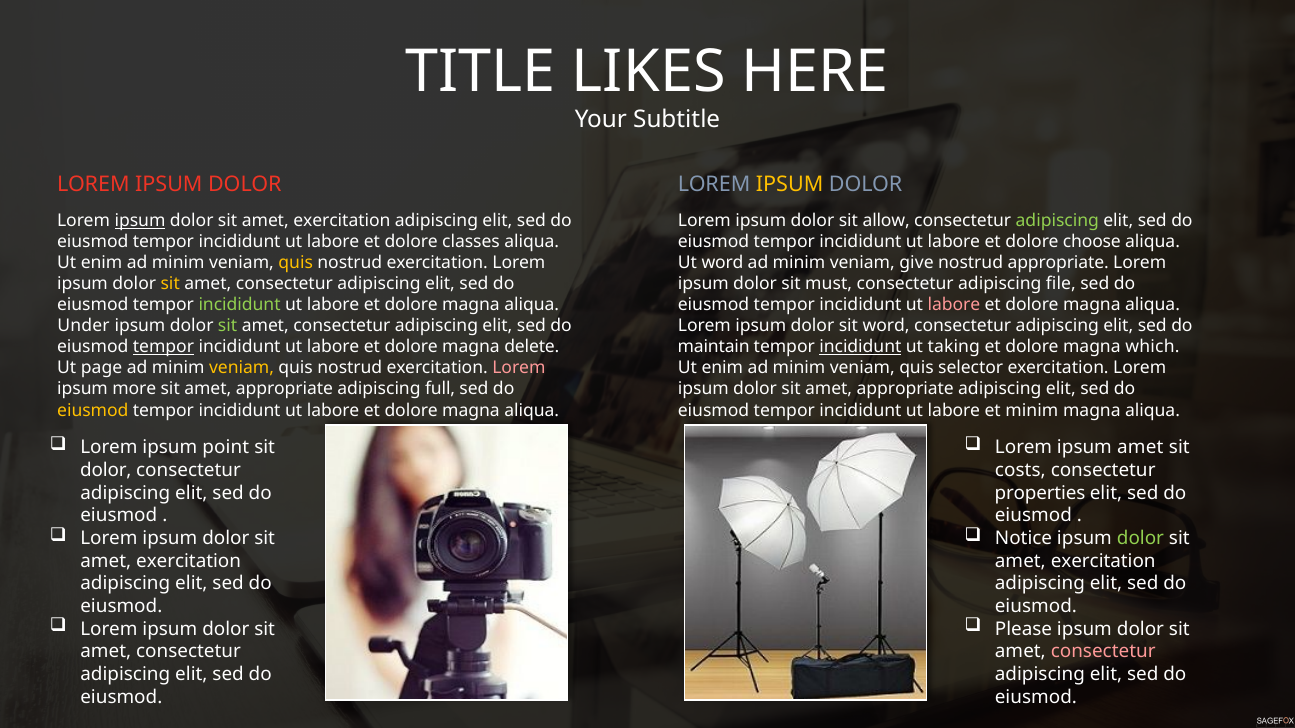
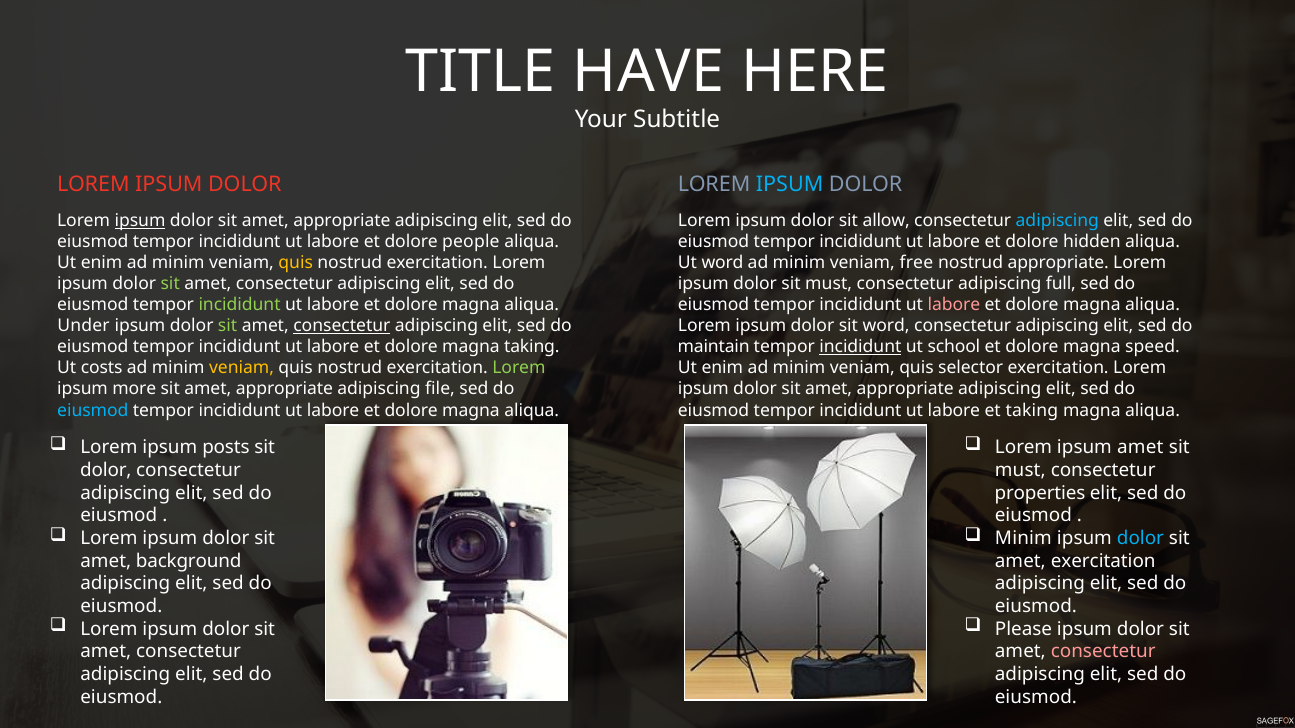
LIKES: LIKES -> HAVE (649, 72)
IPSUM colour: yellow -> light blue (790, 185)
exercitation: exercitation -> appropriate (342, 221)
adipiscing colour: light green -> light blue (1057, 221)
classes: classes -> people (471, 242)
choose: choose -> hidden (1092, 242)
give: give -> free (916, 263)
sit colour: yellow -> light green (170, 284)
file: file -> full (1061, 284)
consectetur underline: none -> present (342, 326)
tempor underline: present -> none (163, 347)
magna delete: delete -> taking (532, 347)
taking: taking -> school (954, 347)
which: which -> speed (1153, 347)
page: page -> costs (102, 368)
Lorem colour: pink -> light green (519, 368)
full: full -> file (440, 389)
eiusmod colour: yellow -> light blue (93, 411)
et minim: minim -> taking (1032, 411)
point: point -> posts (226, 448)
costs: costs -> must (1020, 470)
Notice: Notice -> Minim (1023, 538)
dolor colour: light green -> light blue (1140, 538)
exercitation: exercitation -> background (189, 561)
